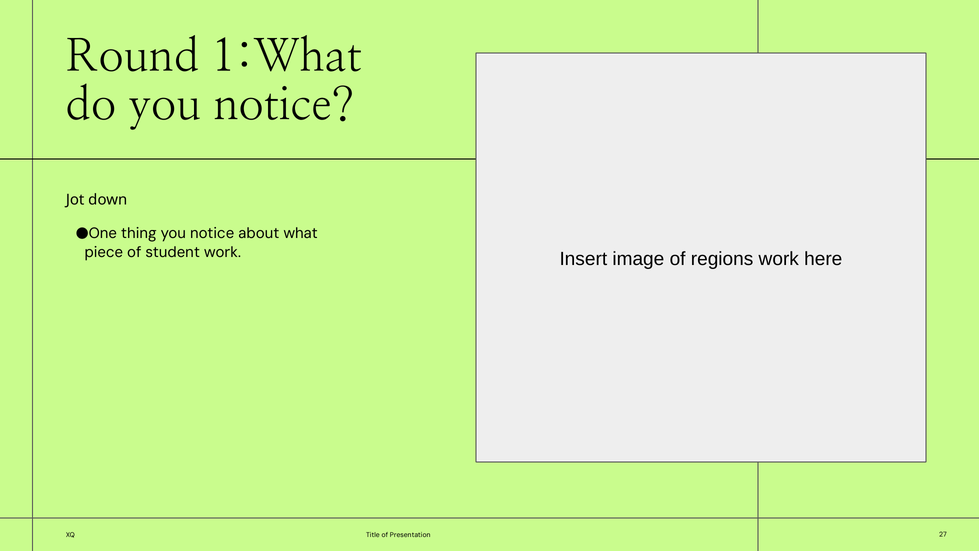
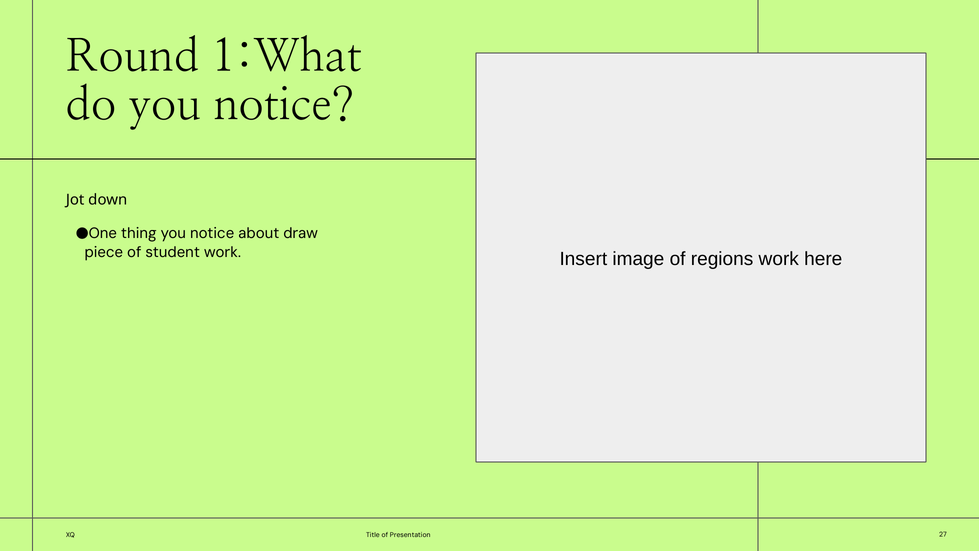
what: what -> draw (301, 233)
